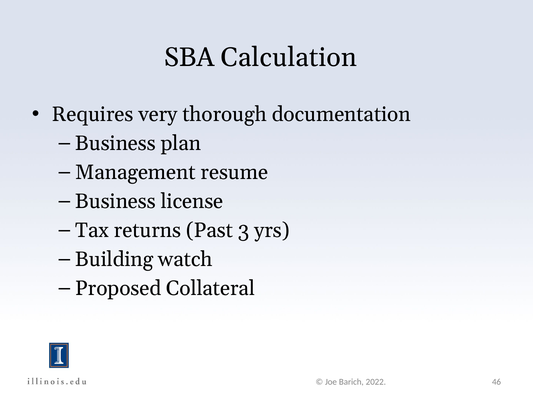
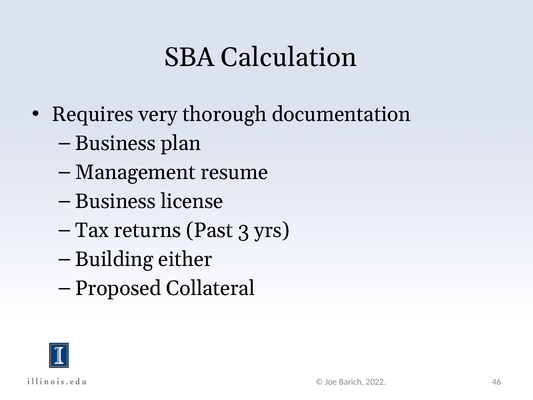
watch: watch -> either (185, 259)
